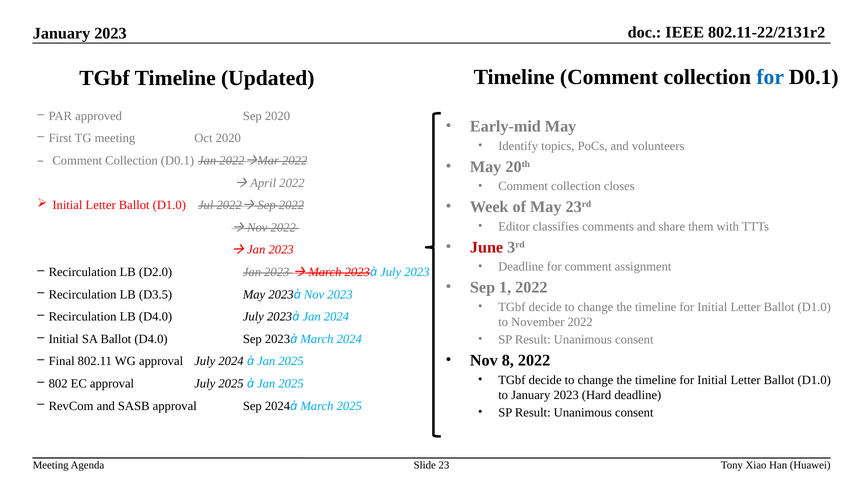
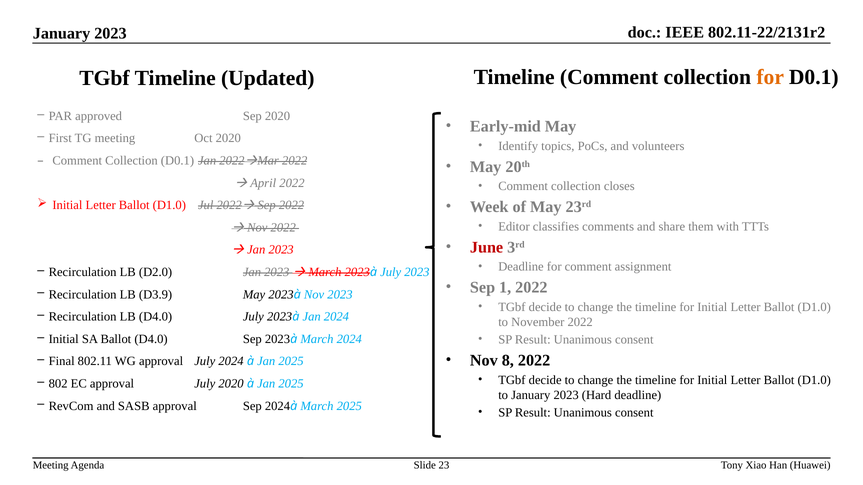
for colour: blue -> orange (770, 77)
D3.5: D3.5 -> D3.9 (156, 295)
July 2025: 2025 -> 2020 (231, 384)
